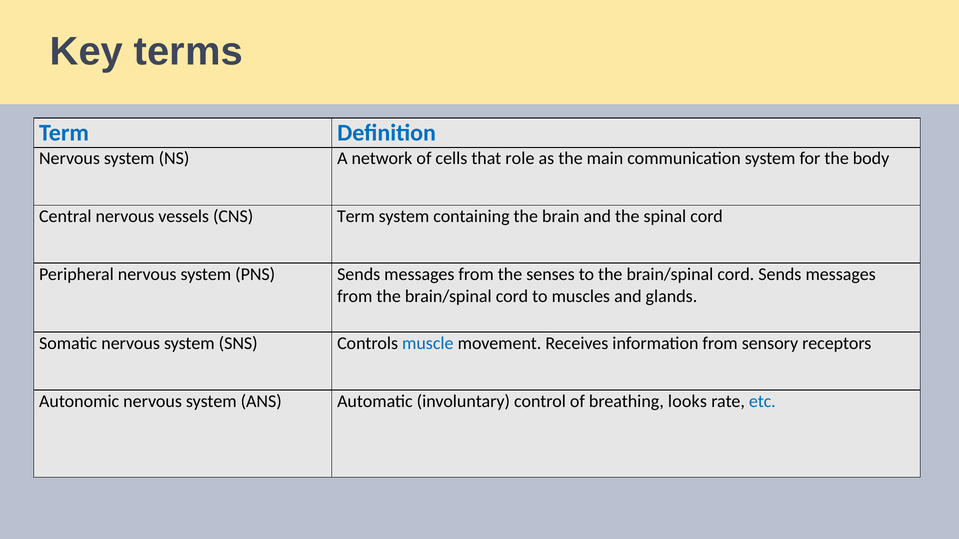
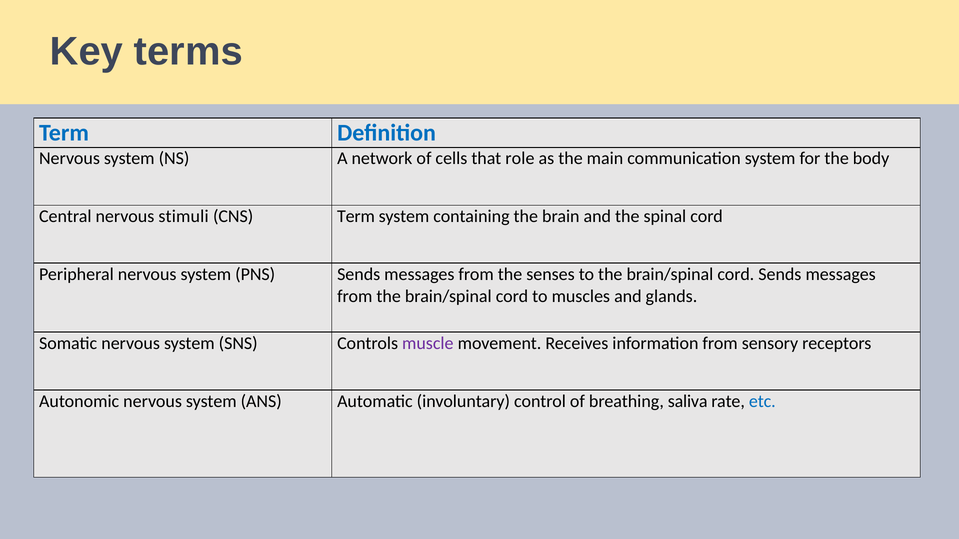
vessels: vessels -> stimuli (184, 217)
muscle colour: blue -> purple (428, 344)
looks: looks -> saliva (688, 402)
